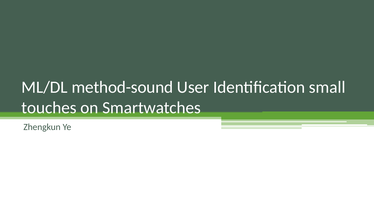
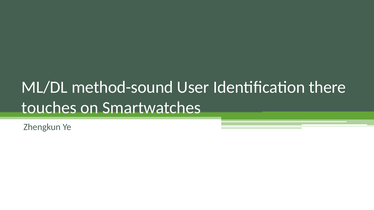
small: small -> there (327, 87)
